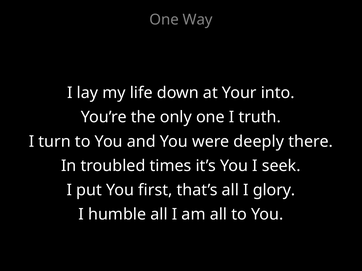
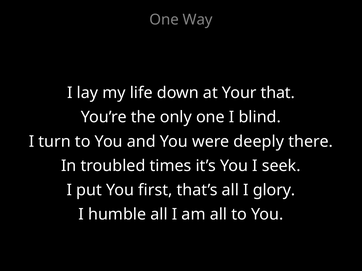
into: into -> that (278, 93)
truth: truth -> blind (260, 117)
